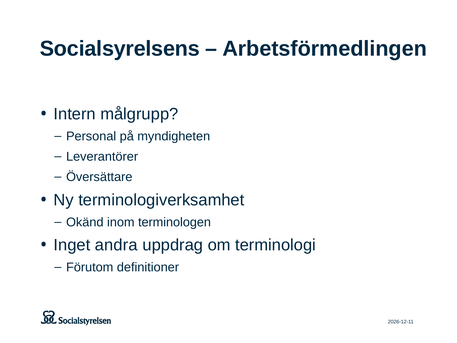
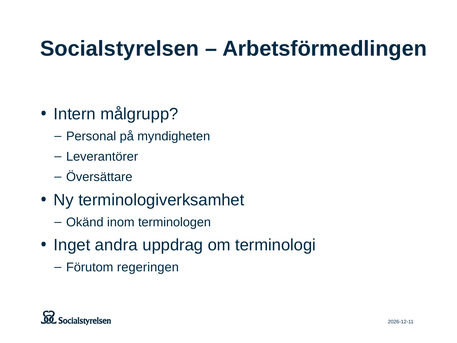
Socialsyrelsens: Socialsyrelsens -> Socialstyrelsen (120, 49)
definitioner: definitioner -> regeringen (148, 267)
